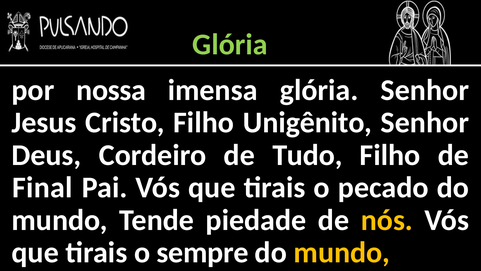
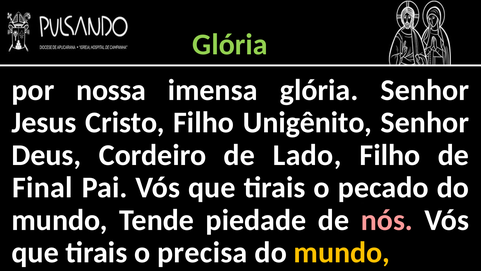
Tudo: Tudo -> Lado (307, 155)
nós colour: yellow -> pink (387, 220)
sempre: sempre -> precisa (202, 252)
